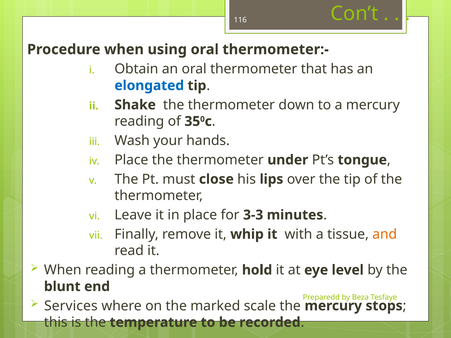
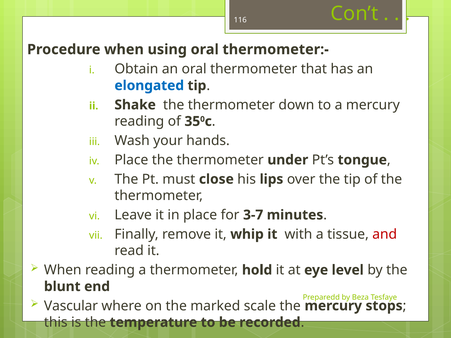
3-3: 3-3 -> 3-7 (253, 215)
and colour: orange -> red (385, 234)
Services: Services -> Vascular (71, 306)
